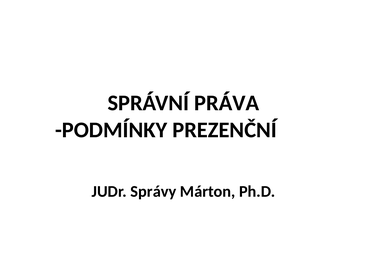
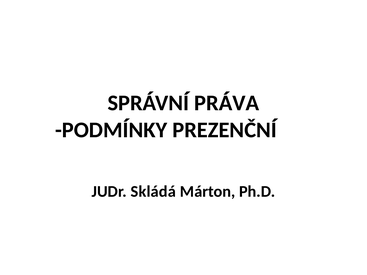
Správy: Správy -> Skládá (153, 192)
